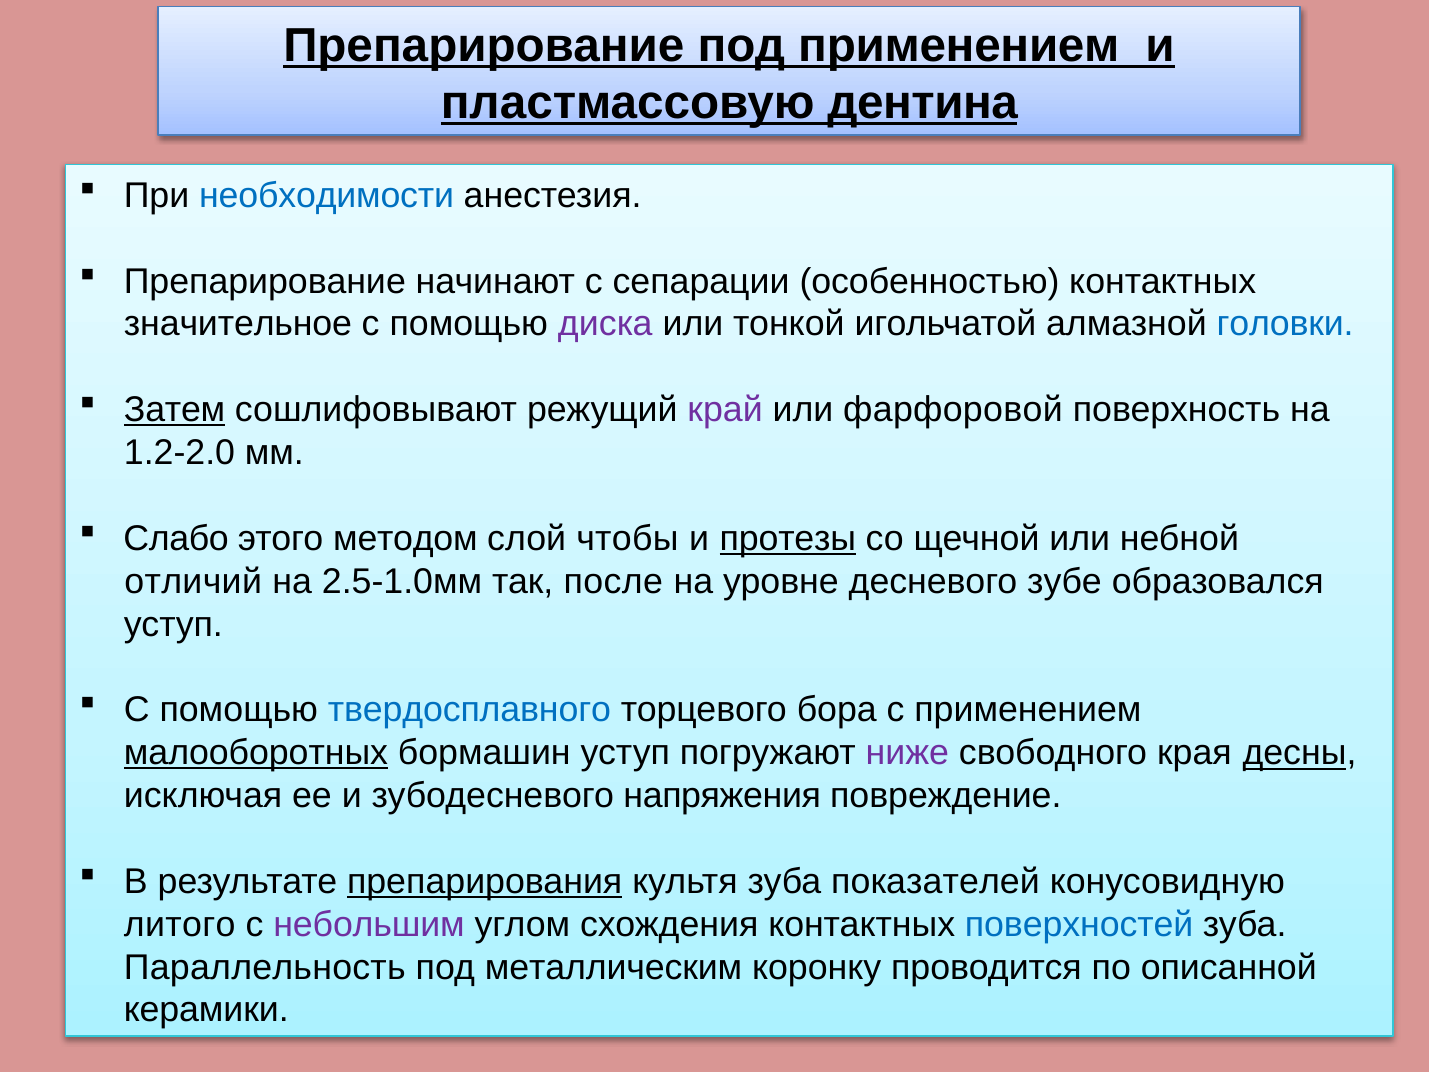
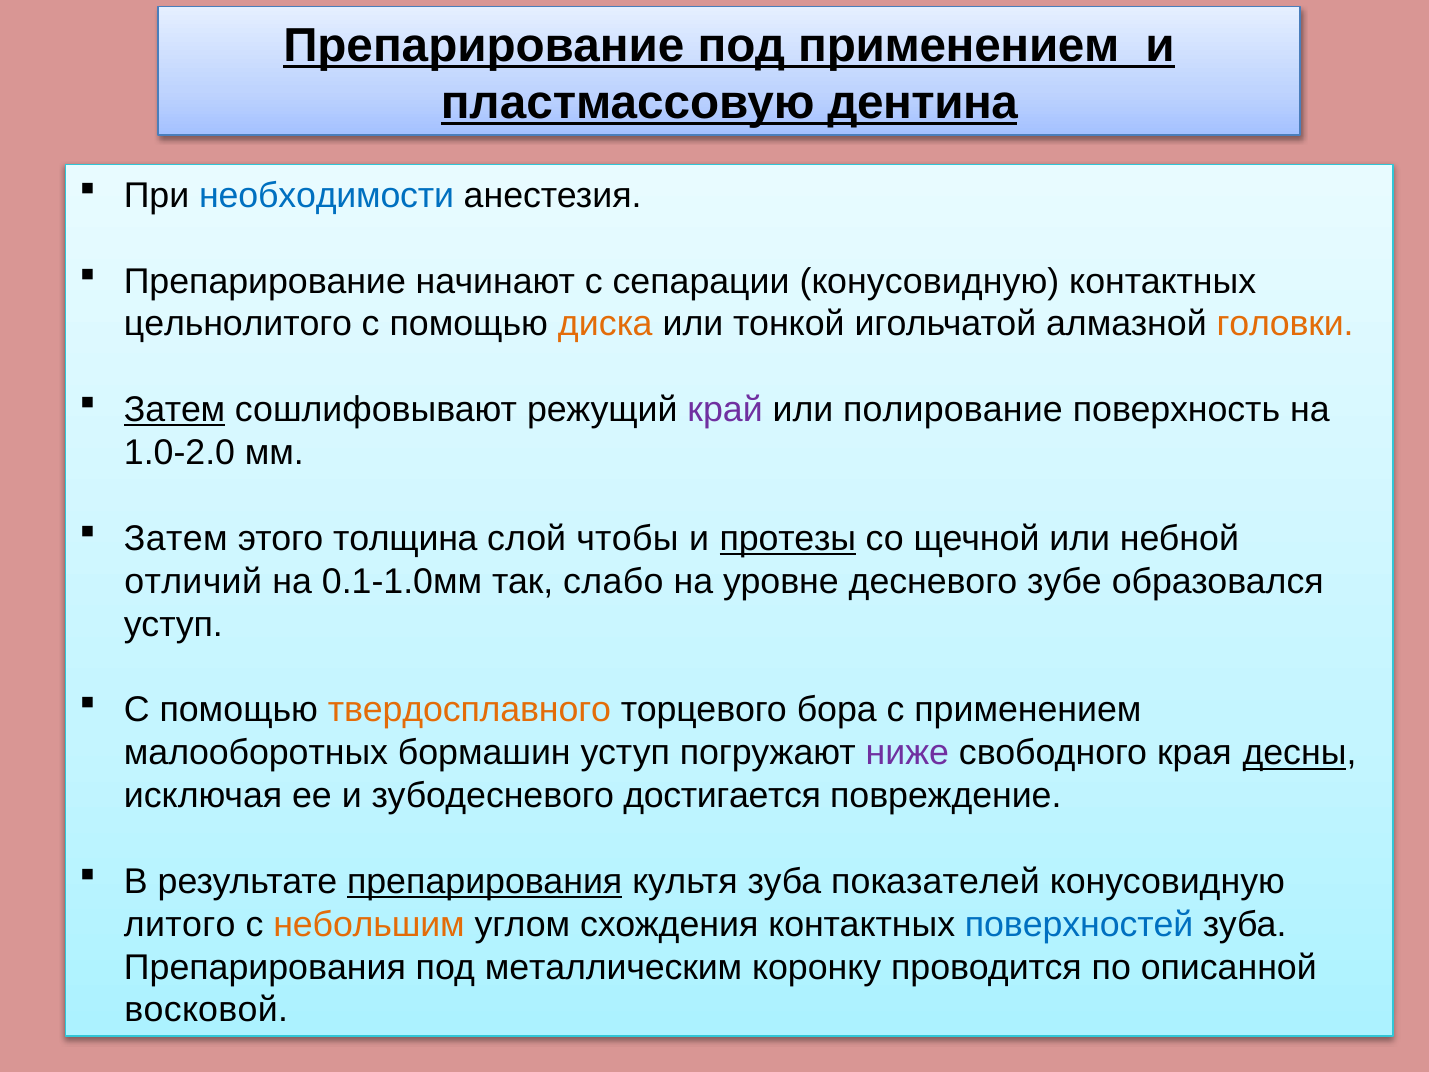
сепарации особенностью: особенностью -> конусовидную (929, 281)
значительное: значительное -> цельнолитого (238, 324)
диска colour: purple -> orange (605, 324)
головки colour: blue -> orange (1285, 324)
фарфоровой: фарфоровой -> полирование (953, 410)
1.2-2.0: 1.2-2.0 -> 1.0-2.0 (179, 453)
Слабо: Слабо -> Затем (176, 538)
методом: методом -> толщина (405, 538)
2.5-1.0мм: 2.5-1.0мм -> 0.1-1.0мм (402, 581)
после: после -> слабо (613, 581)
твердосплавного colour: blue -> orange (469, 710)
малооборотных underline: present -> none (256, 753)
напряжения: напряжения -> достигается (722, 796)
небольшим colour: purple -> orange (369, 924)
Параллельность: Параллельность -> Препарирования (265, 967)
керамики: керамики -> восковой (206, 1010)
